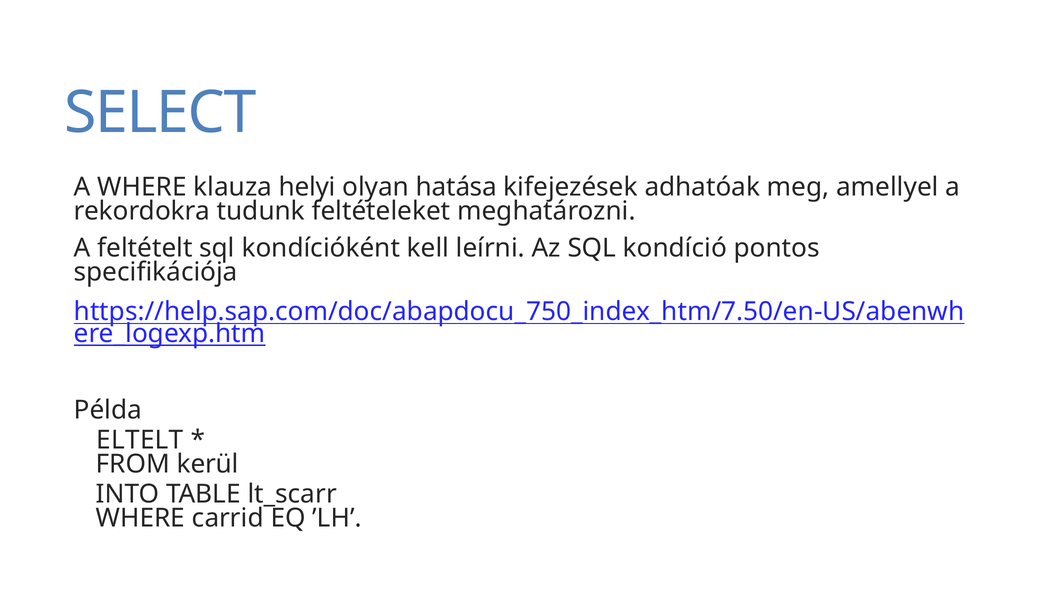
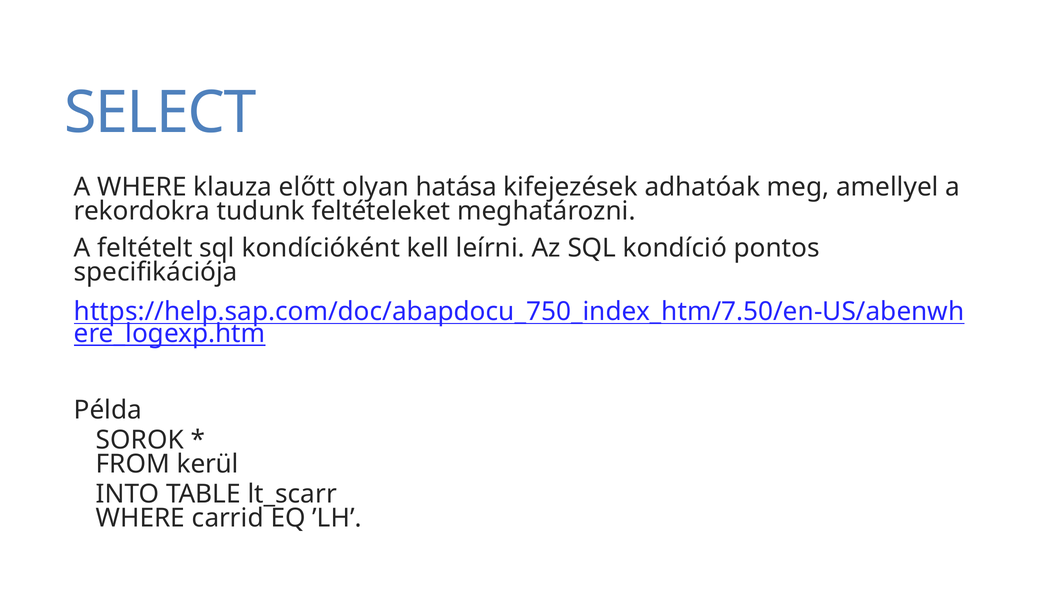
helyi: helyi -> előtt (307, 187)
ELTELT: ELTELT -> SOROK (140, 441)
